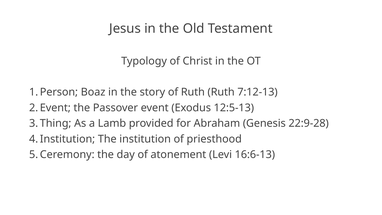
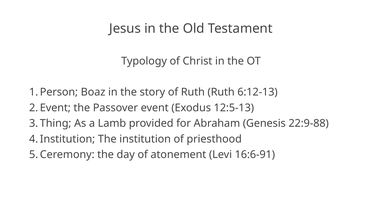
7:12-13: 7:12-13 -> 6:12-13 (258, 92)
22:9-28: 22:9-28 -> 22:9-88 (309, 123)
16:6-13: 16:6-13 -> 16:6-91 (255, 155)
